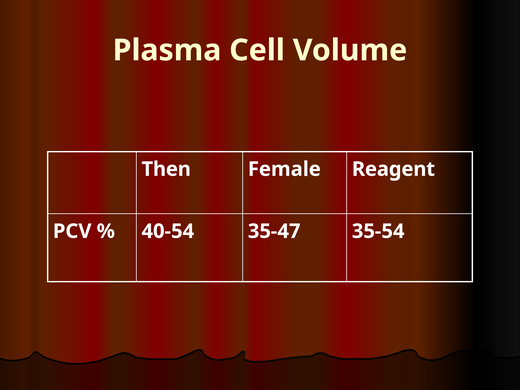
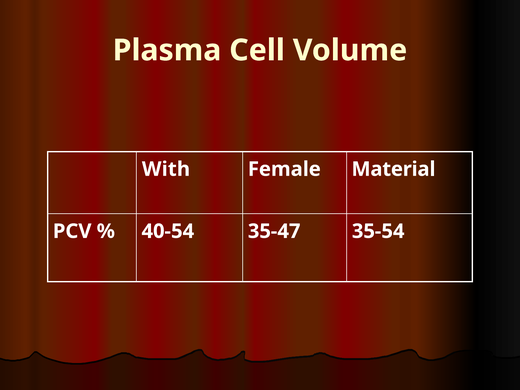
Then: Then -> With (166, 169)
Reagent: Reagent -> Material (393, 169)
